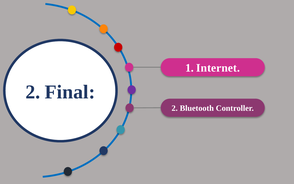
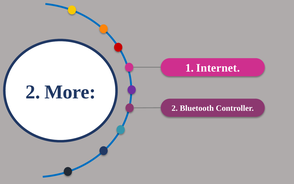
Final: Final -> More (70, 92)
